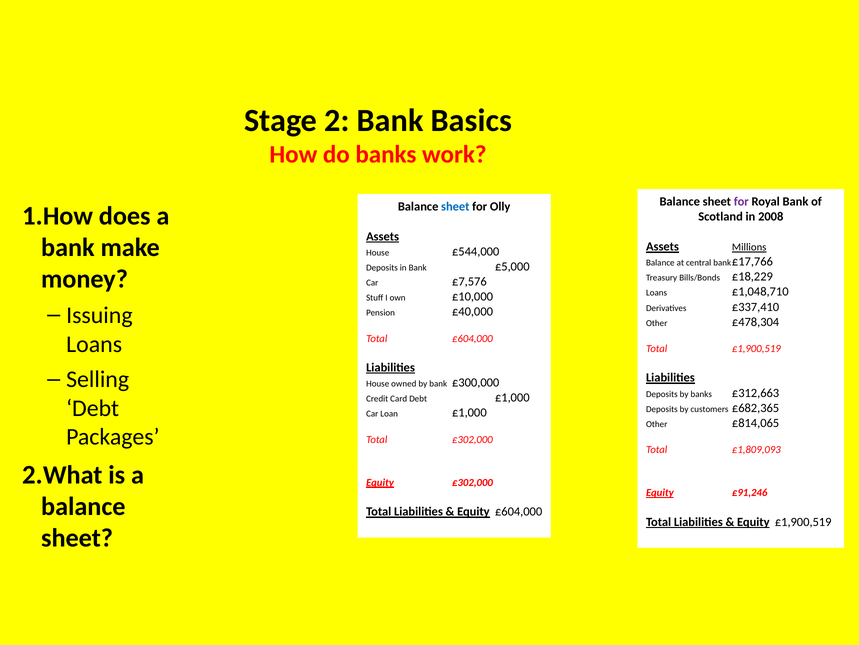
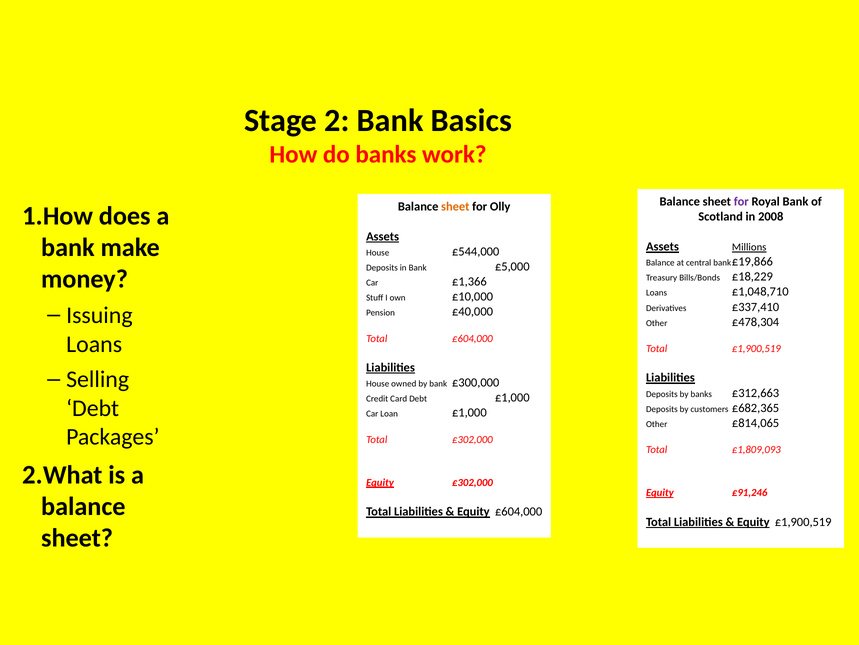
sheet colour: blue -> orange (455, 206)
£17,766: £17,766 -> £19,866 (752, 261)
£7,576: £7,576 -> £1,366 (469, 281)
